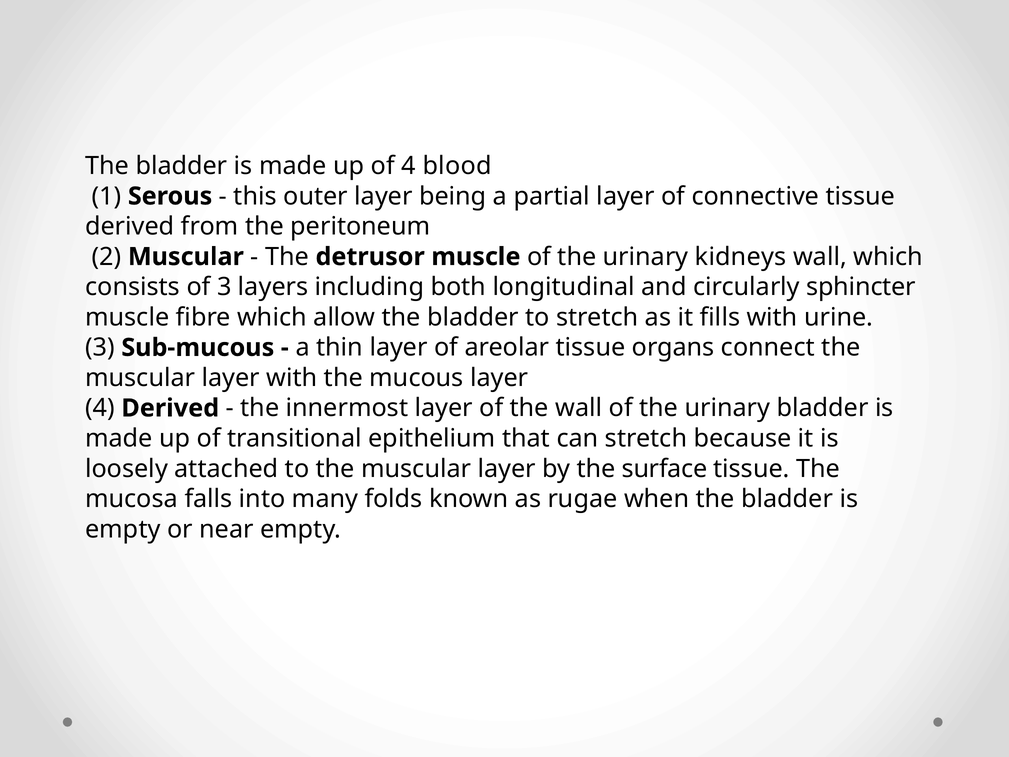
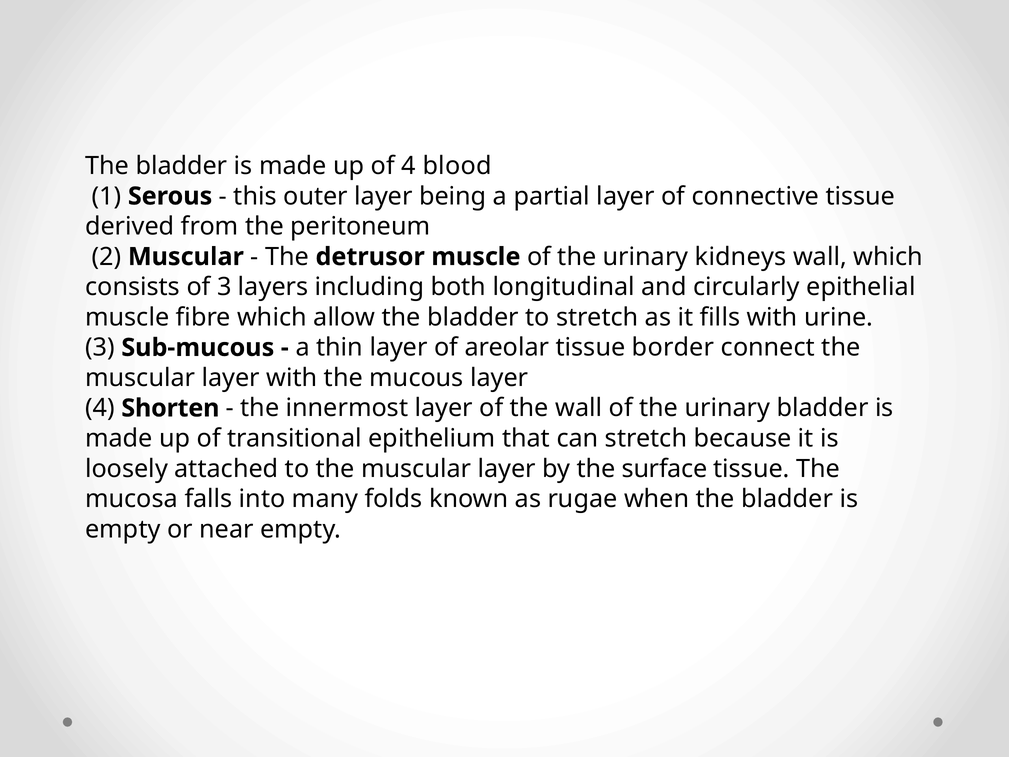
sphincter: sphincter -> epithelial (861, 287)
organs: organs -> border (673, 347)
4 Derived: Derived -> Shorten (170, 408)
